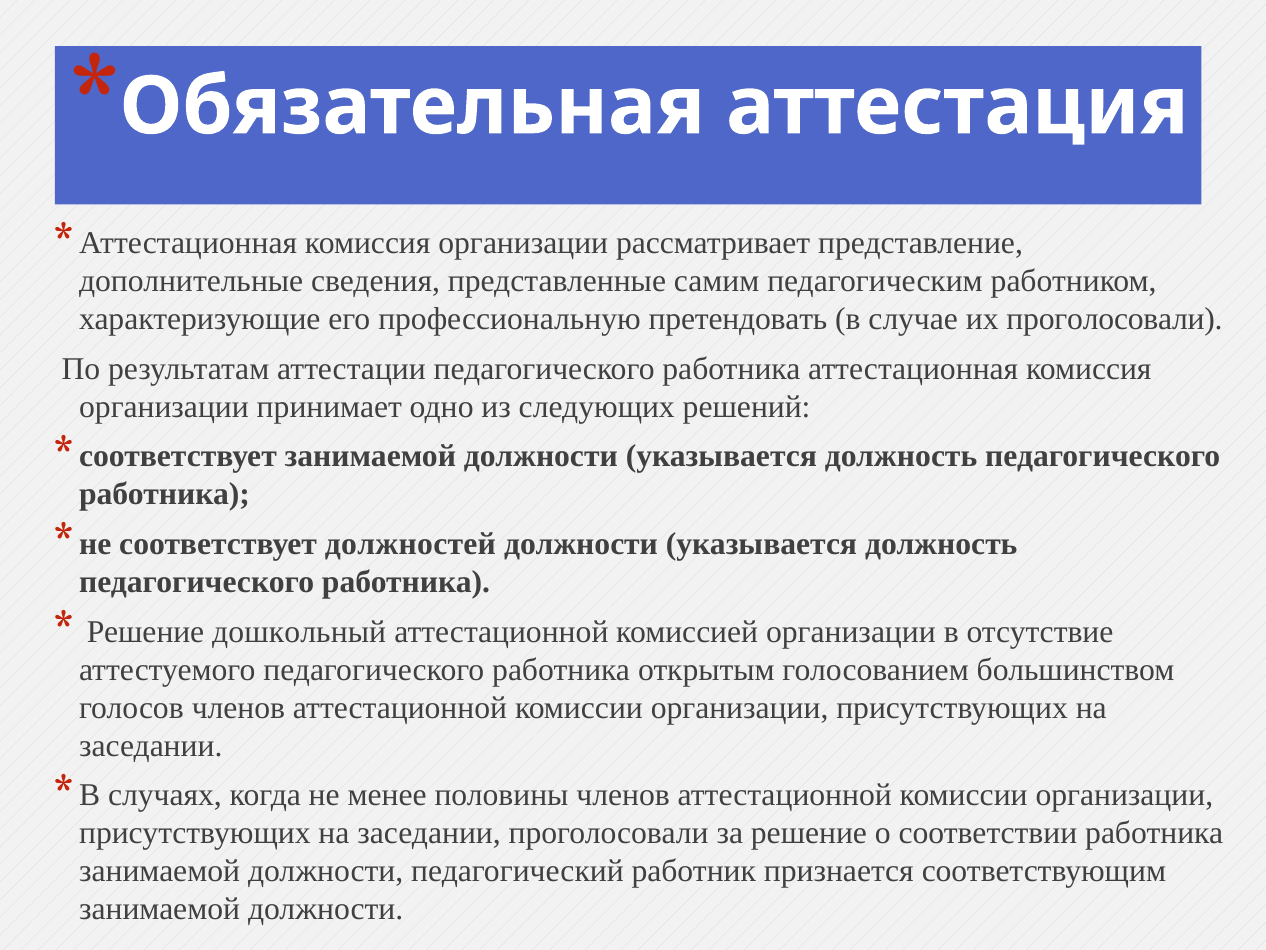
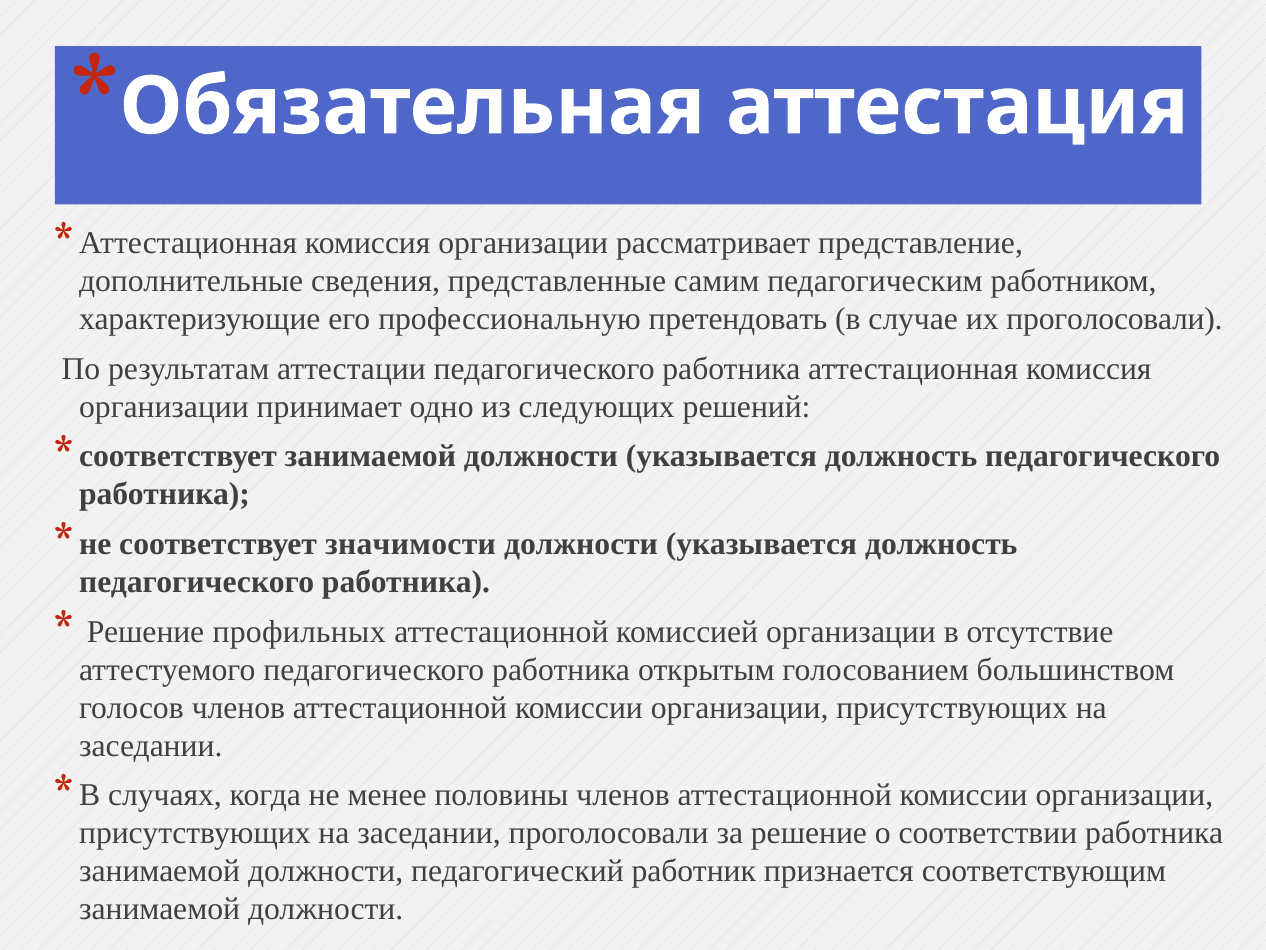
должностей: должностей -> значимости (410, 544)
дошкольный: дошкольный -> профильных (299, 631)
